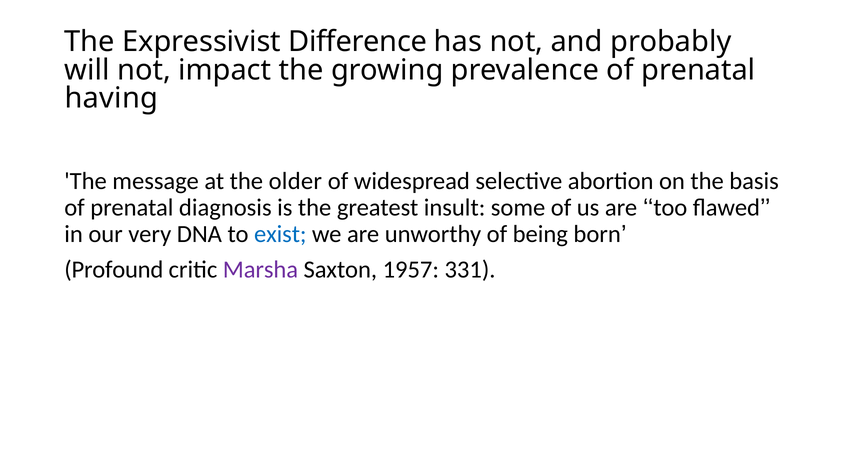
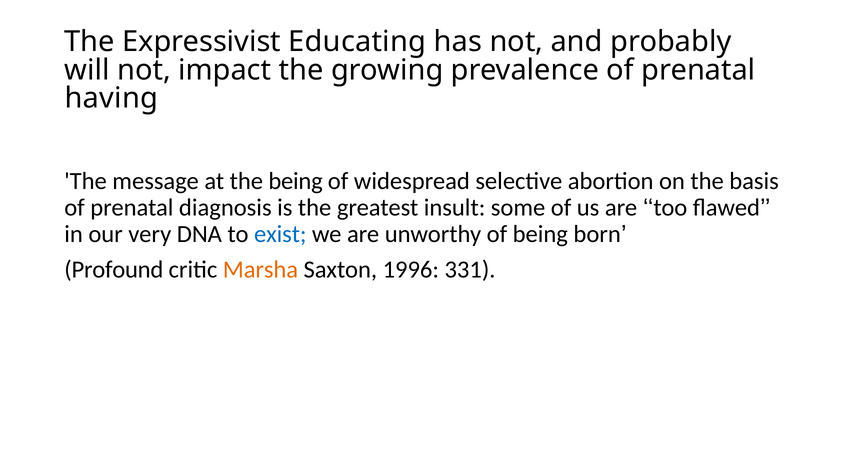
Difference: Difference -> Educating (357, 42)
the older: older -> being (296, 181)
Marsha colour: purple -> orange (260, 270)
1957: 1957 -> 1996 (411, 270)
